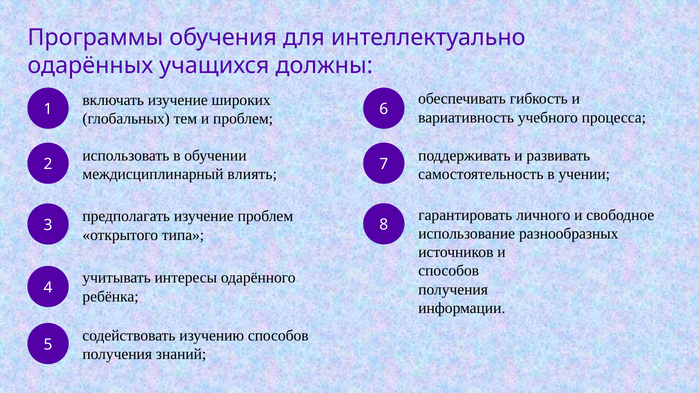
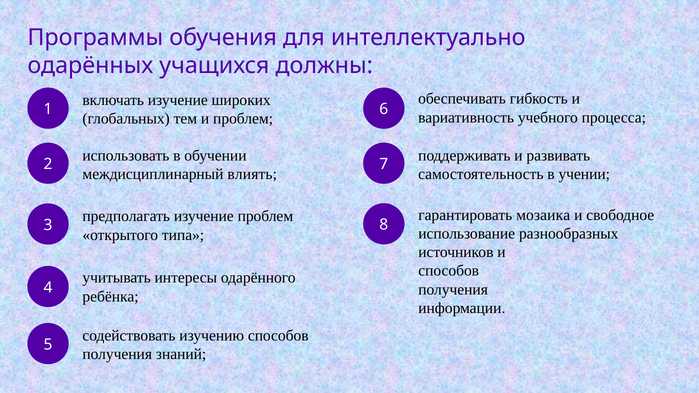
личного: личного -> мозаика (543, 215)
